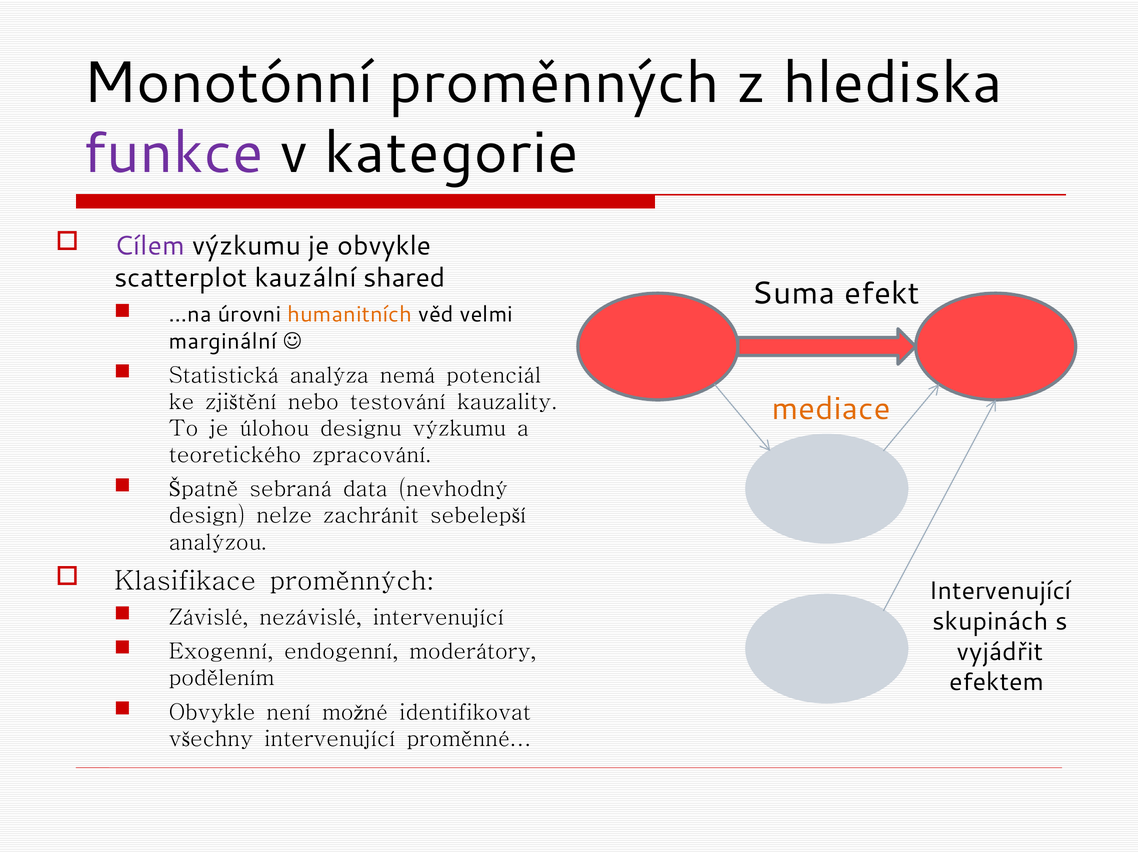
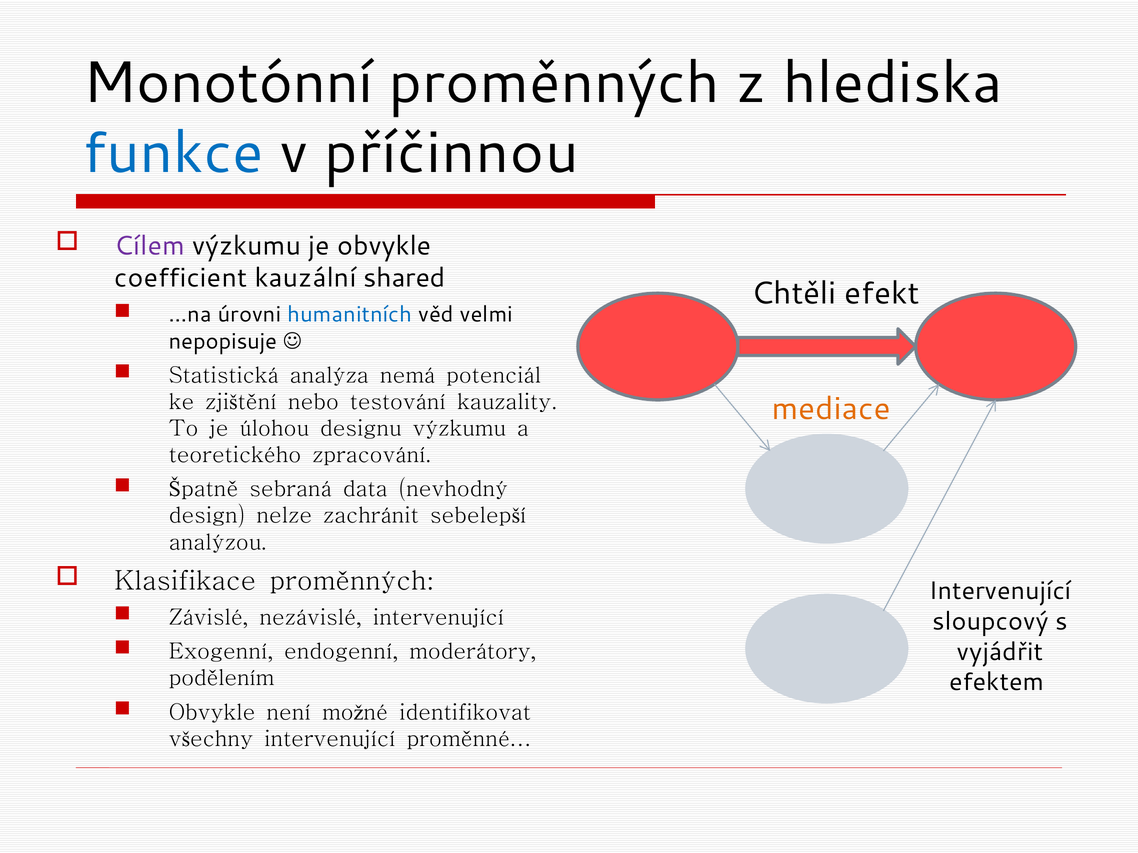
funkce colour: purple -> blue (173, 153)
kategorie: kategorie -> příčinnou (451, 153)
scatterplot: scatterplot -> coefficient (181, 278)
Suma: Suma -> Chtěli (794, 294)
humanitních colour: orange -> blue (350, 315)
marginální: marginální -> nepopisuje (223, 341)
skupinách: skupinách -> sloupcový (990, 622)
